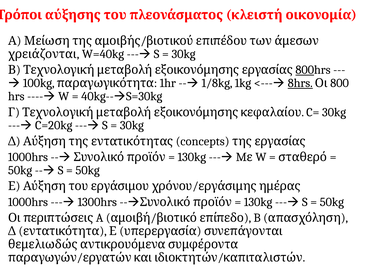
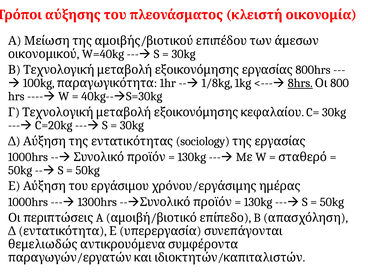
χρειάζονται: χρειάζονται -> οικονομικού (42, 54)
800 underline: present -> none (305, 70)
concepts: concepts -> sociology (205, 141)
